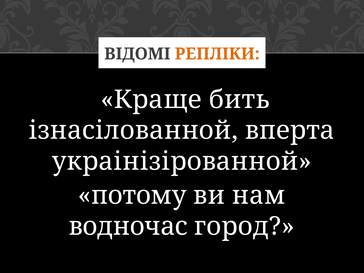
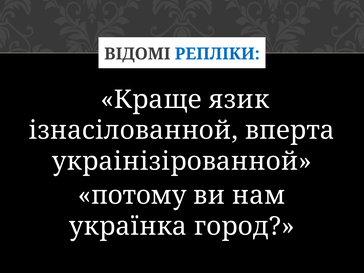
РЕПЛІКИ colour: orange -> blue (217, 54)
бить: бить -> язик (239, 100)
водночас: водночас -> українка (128, 226)
